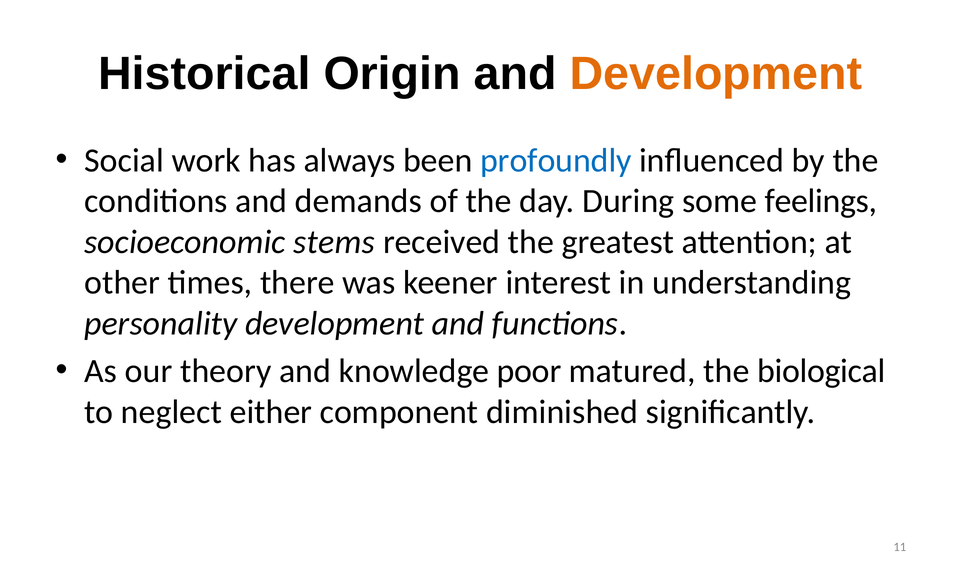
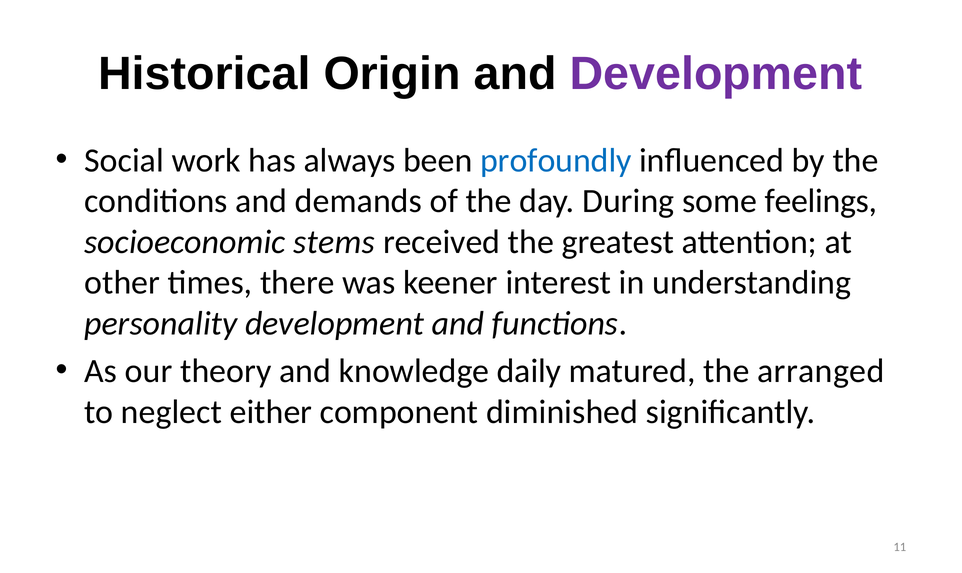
Development colour: orange -> purple (716, 74)
poor: poor -> daily (529, 371)
biological: biological -> arranged (821, 371)
